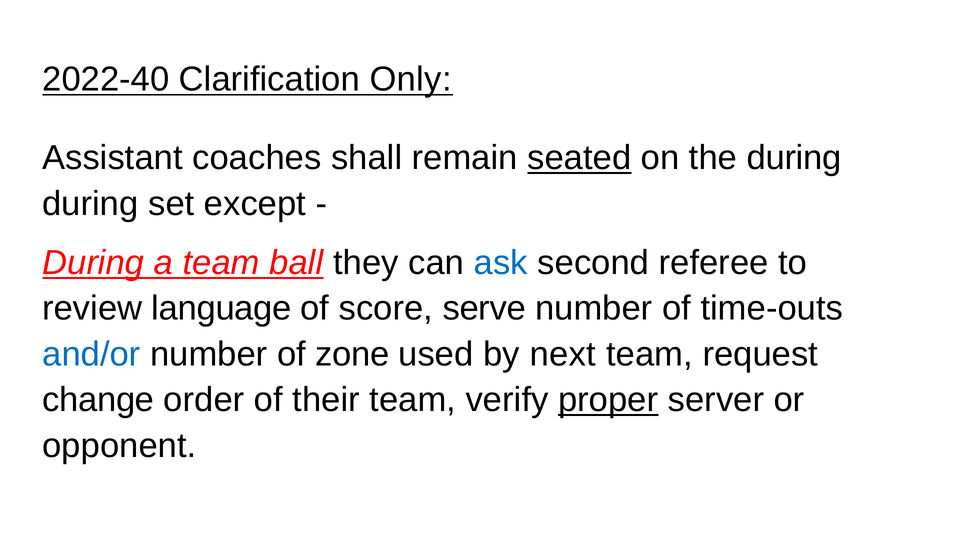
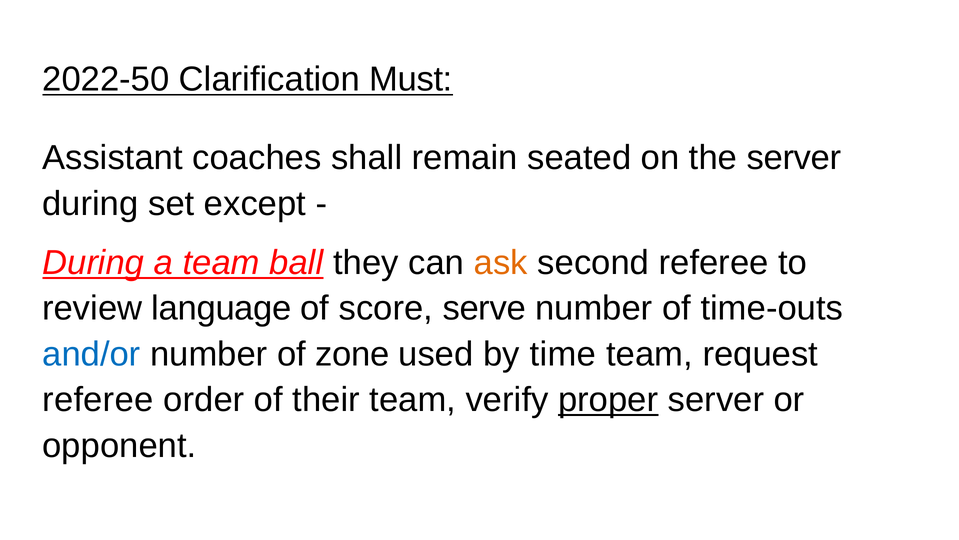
2022-40: 2022-40 -> 2022-50 (106, 79)
Only: Only -> Must (411, 79)
seated underline: present -> none (579, 158)
the during: during -> server (794, 158)
ask colour: blue -> orange (501, 262)
next: next -> time (563, 354)
change: change -> referee (98, 400)
